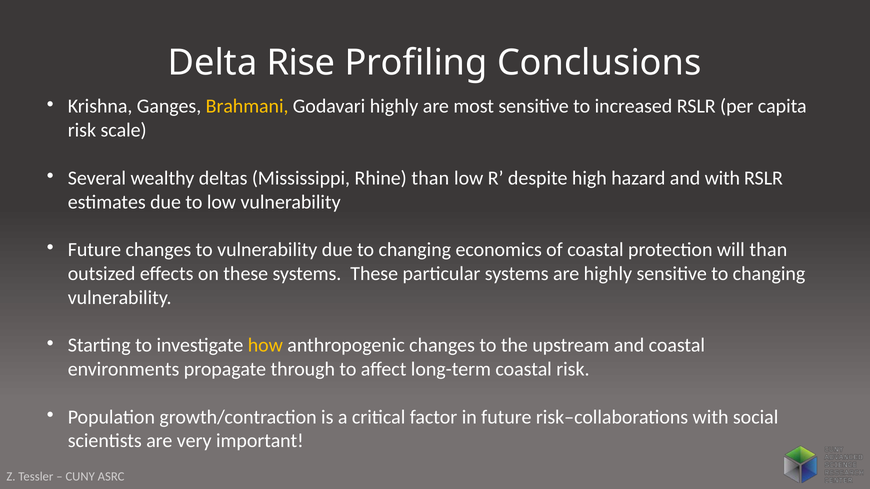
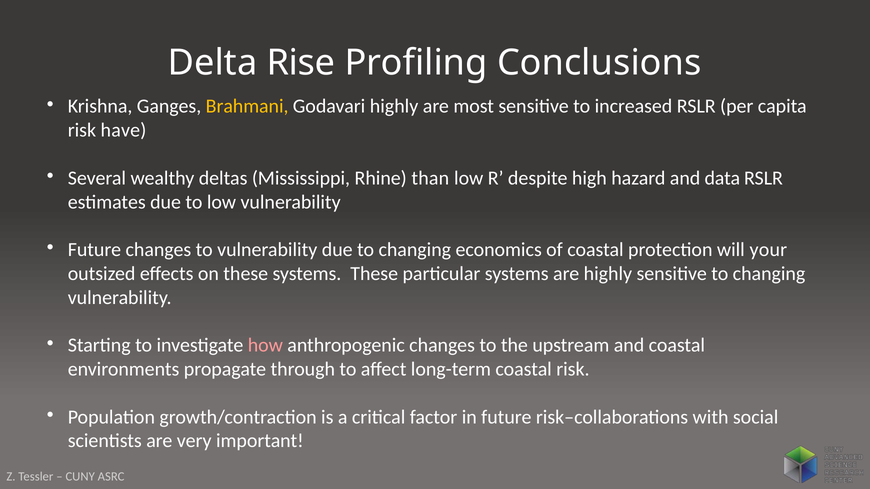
scale: scale -> have (123, 130)
and with: with -> data (722, 178)
will than: than -> your (768, 250)
how colour: yellow -> pink (265, 346)
